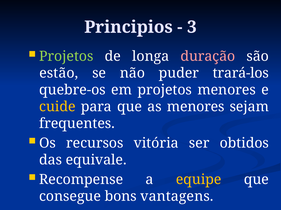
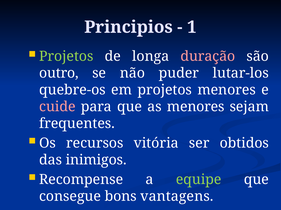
3: 3 -> 1 (192, 27)
estão: estão -> outro (59, 73)
trará-los: trará-los -> lutar-los (241, 73)
cuide colour: yellow -> pink (57, 107)
equivale: equivale -> inimigos (96, 160)
equipe colour: yellow -> light green (199, 180)
